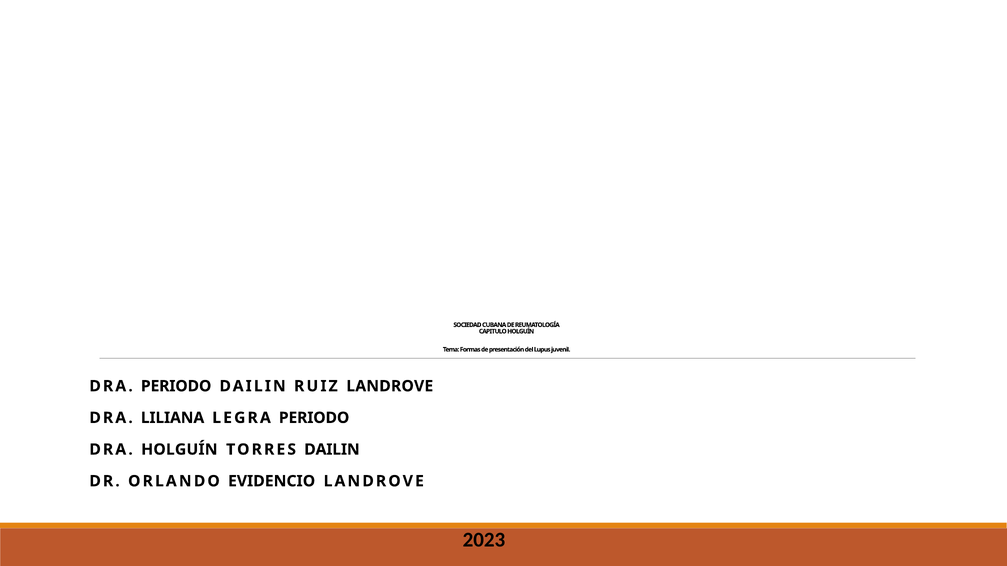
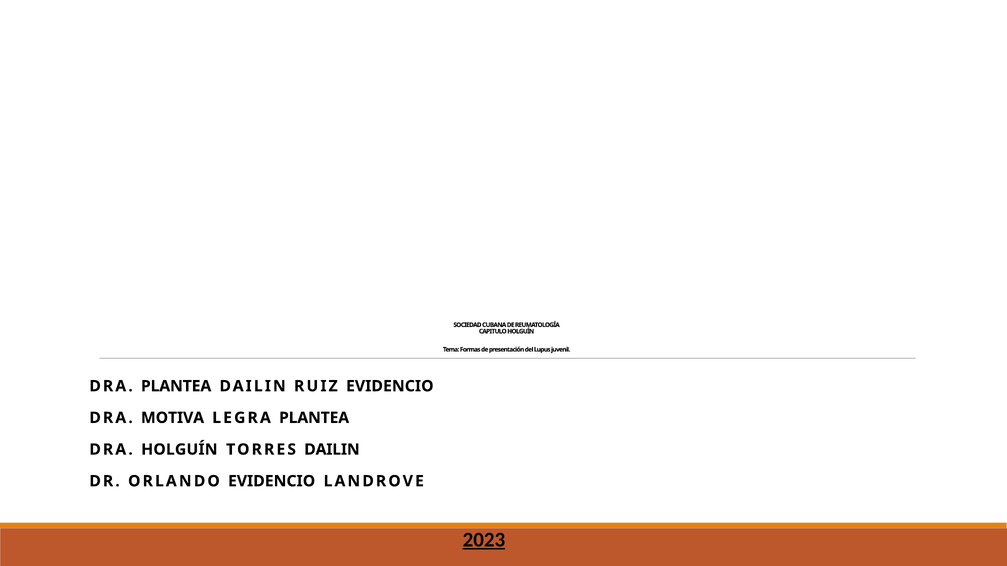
DRA PERIODO: PERIODO -> PLANTEA (176, 386)
RUIZ LANDROVE: LANDROVE -> EVIDENCIO (390, 386)
LILIANA: LILIANA -> MOTIVA (173, 418)
LEGRA PERIODO: PERIODO -> PLANTEA (314, 418)
2023 underline: none -> present (484, 540)
